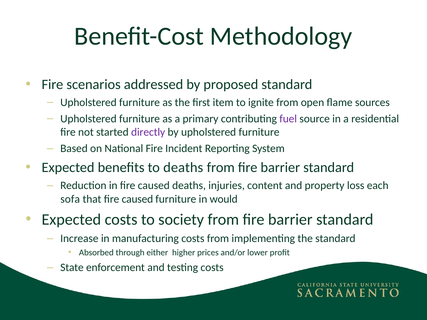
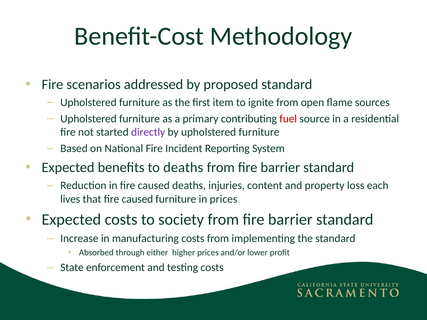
fuel colour: purple -> red (288, 119)
sofa: sofa -> lives (70, 199)
in would: would -> prices (224, 199)
